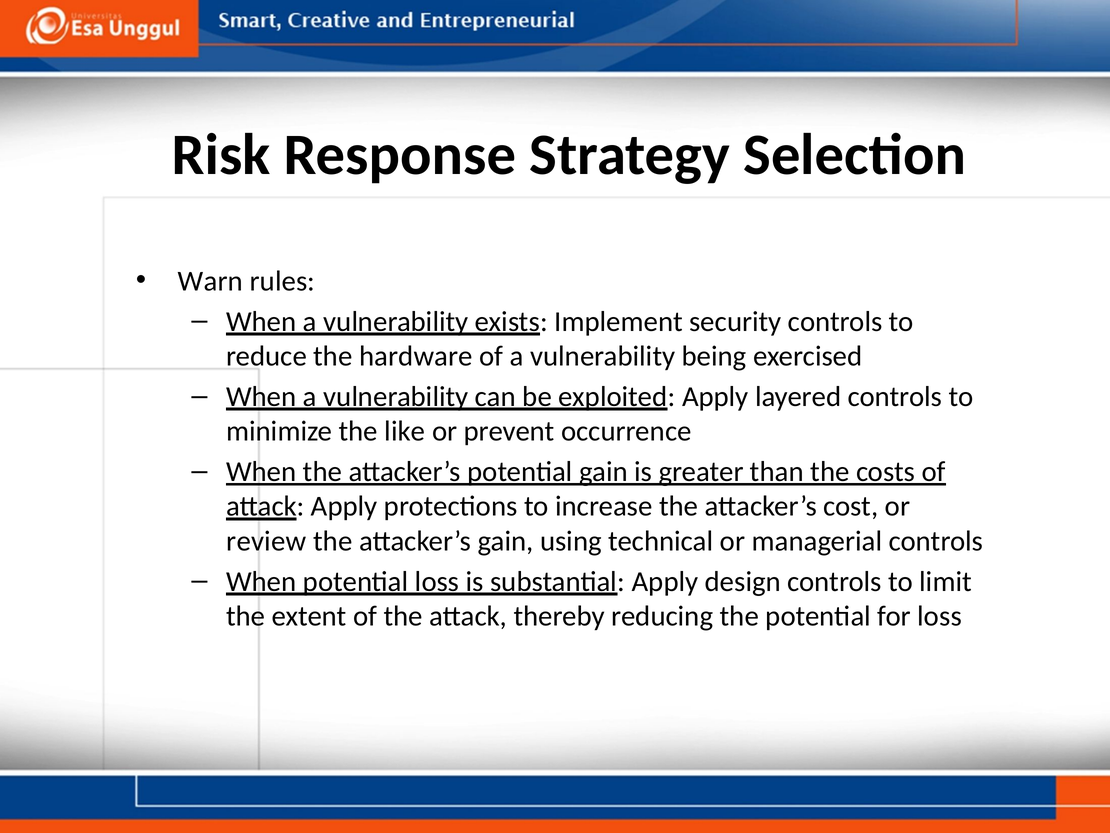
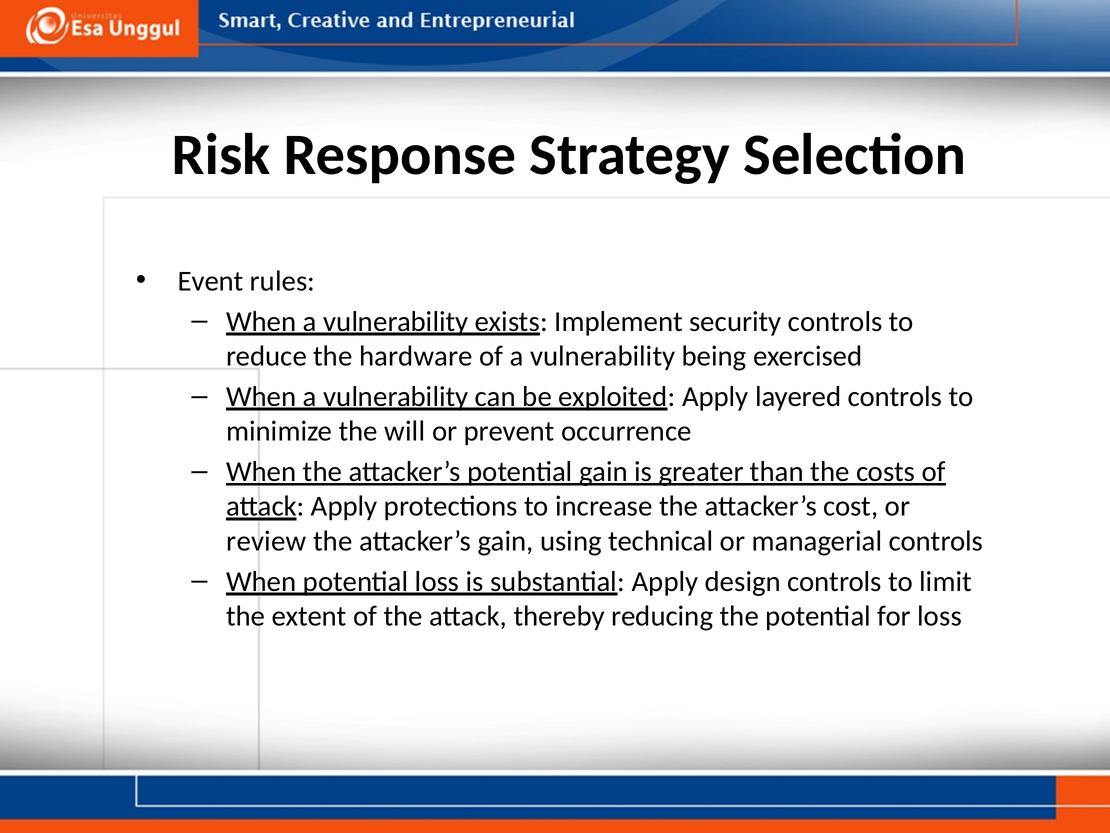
Warn: Warn -> Event (211, 281)
like: like -> will (405, 431)
